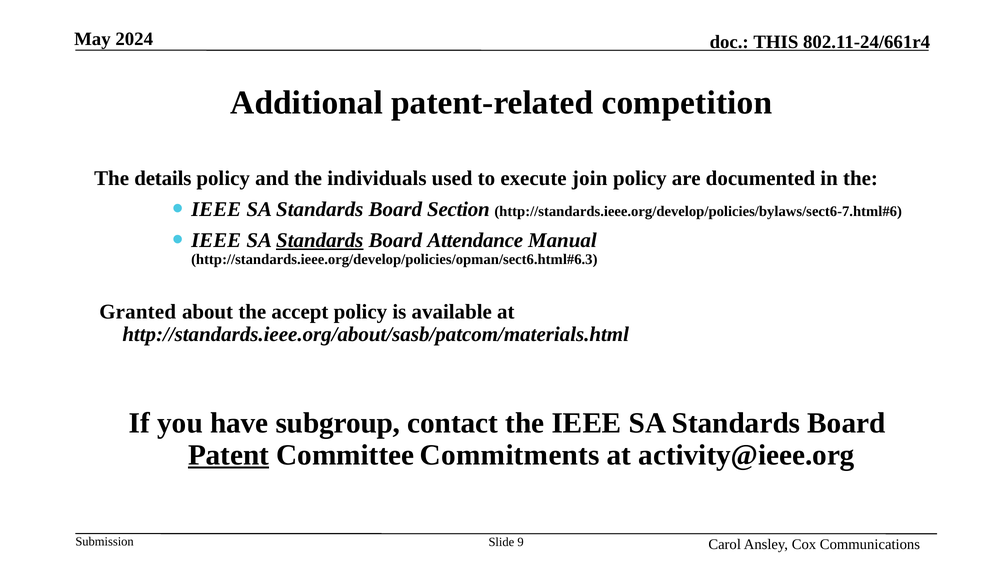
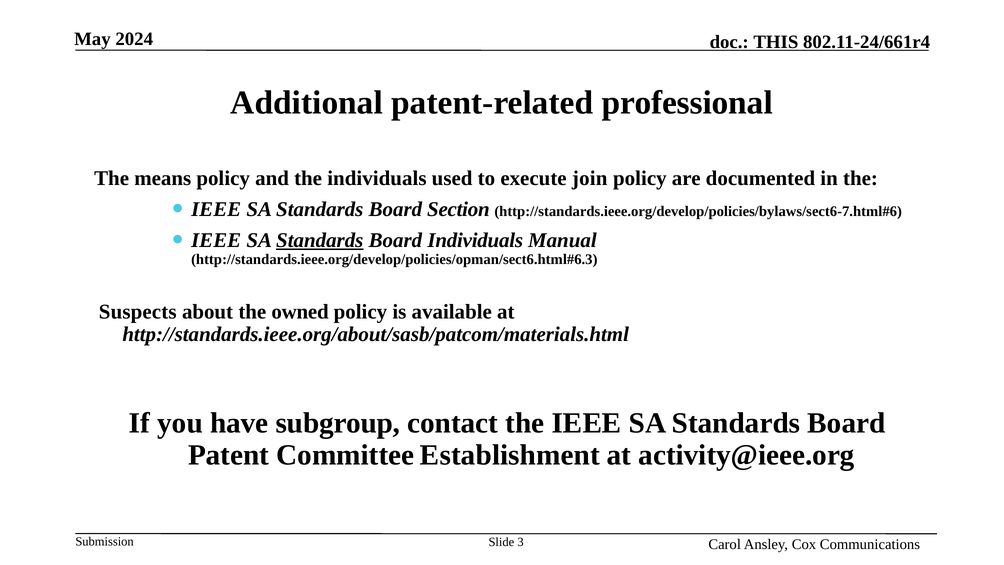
competition: competition -> professional (687, 103)
details: details -> means (163, 178)
Board Attendance: Attendance -> Individuals (475, 240)
Granted: Granted -> Suspects (138, 311)
accept: accept -> owned (300, 311)
Patent underline: present -> none (229, 455)
Commitments: Commitments -> Establishment (510, 455)
9: 9 -> 3 (521, 542)
